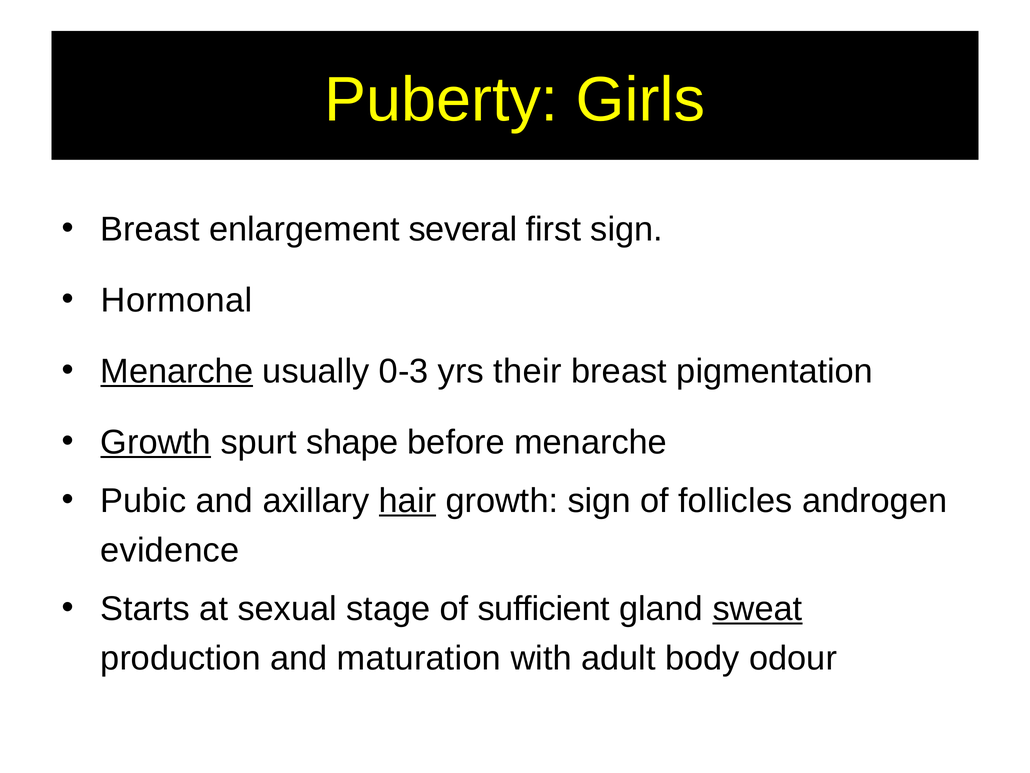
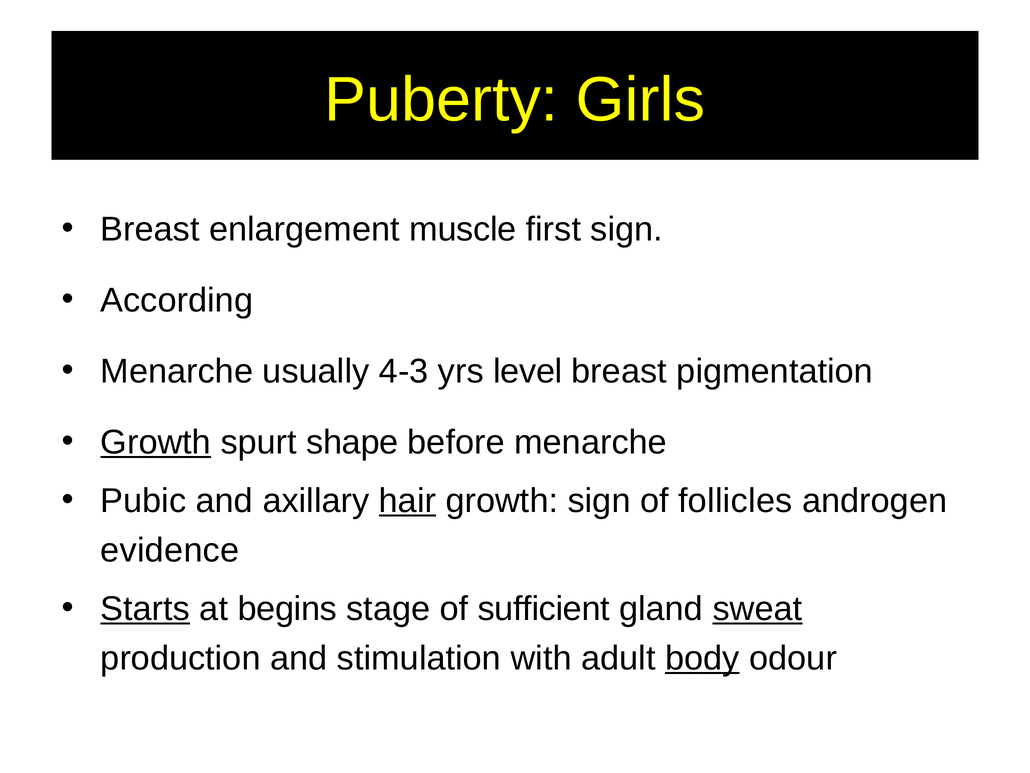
several: several -> muscle (463, 229)
Hormonal: Hormonal -> According (177, 300)
Menarche underline: present -> none (177, 371)
0-3: 0-3 -> 4-3 (404, 371)
their: their -> level (528, 371)
Starts underline: none -> present (145, 609)
sexual: sexual -> begins (287, 609)
maturation: maturation -> stimulation (419, 658)
body underline: none -> present (702, 658)
